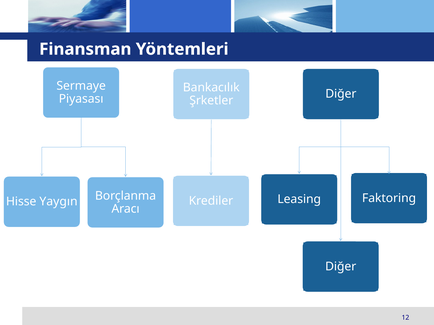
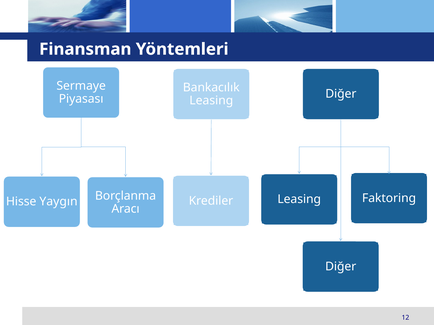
Şrketler: Şrketler -> Leasing (211, 101)
